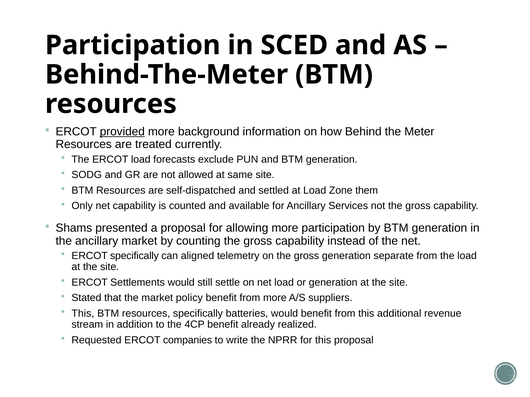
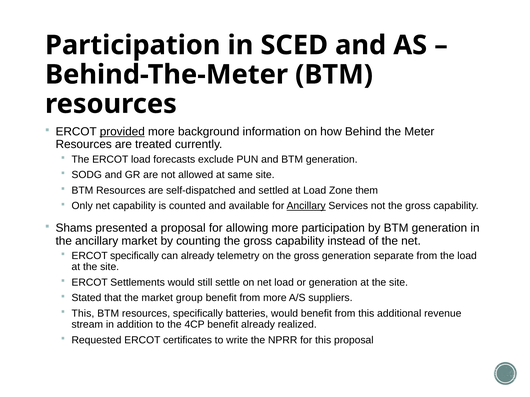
Ancillary underline: none -> present (306, 206)
can aligned: aligned -> already (198, 256)
policy: policy -> group (189, 298)
companies: companies -> certificates (188, 341)
